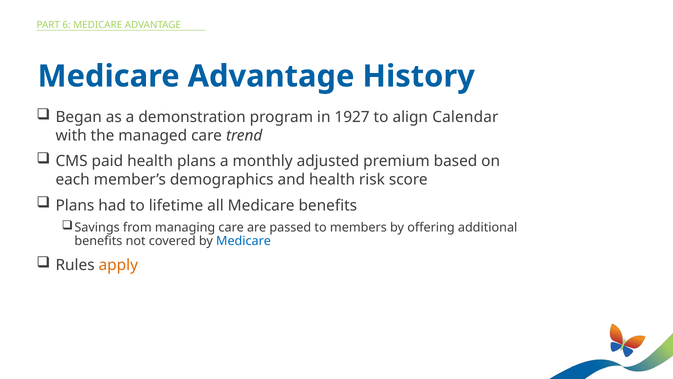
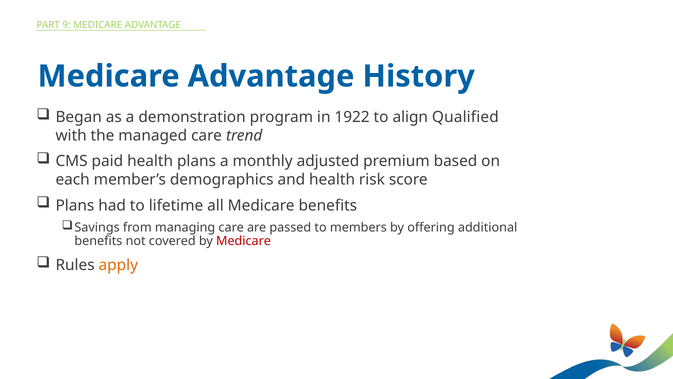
6: 6 -> 9 (67, 25)
1927: 1927 -> 1922 (352, 117)
Calendar: Calendar -> Qualified (465, 117)
Medicare colour: blue -> red (244, 241)
